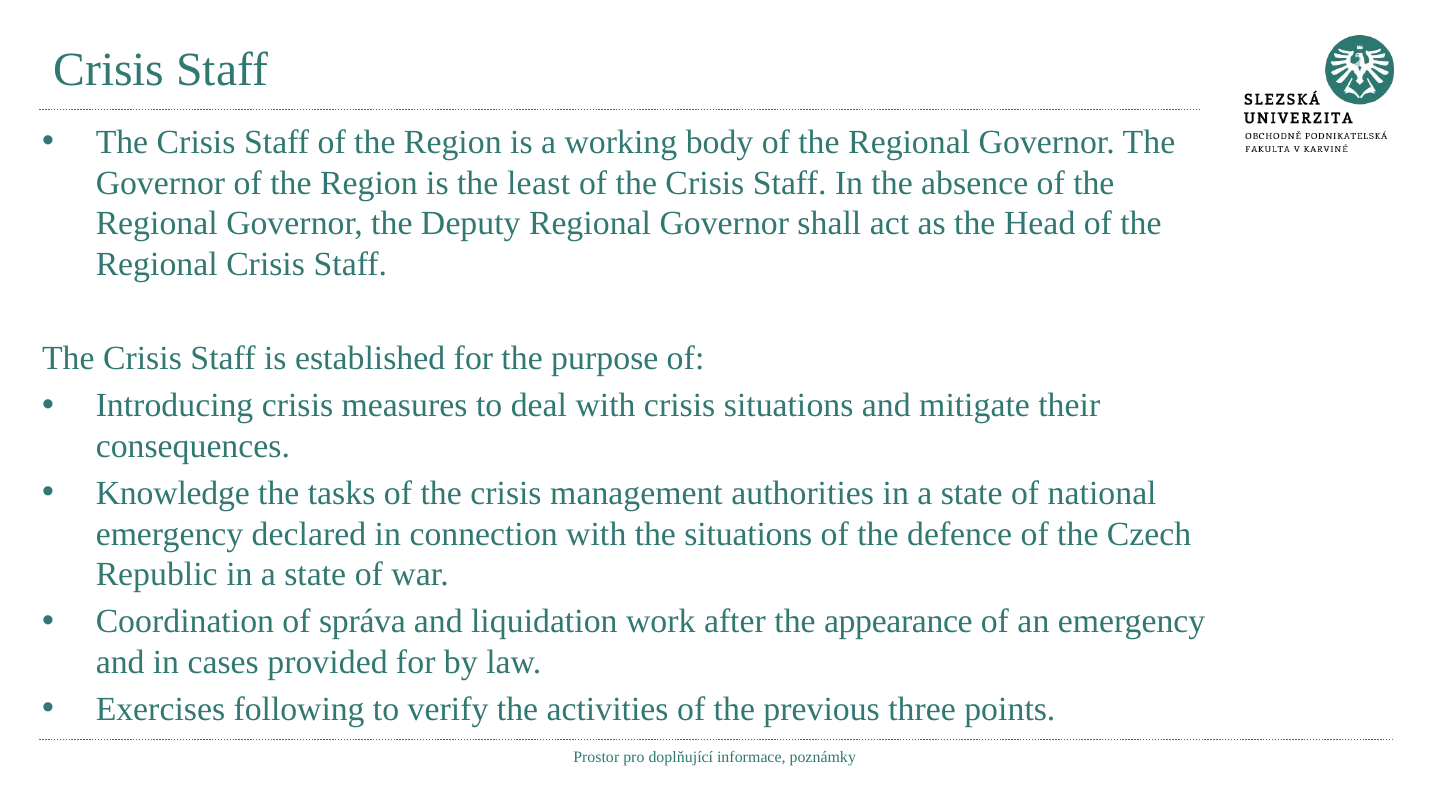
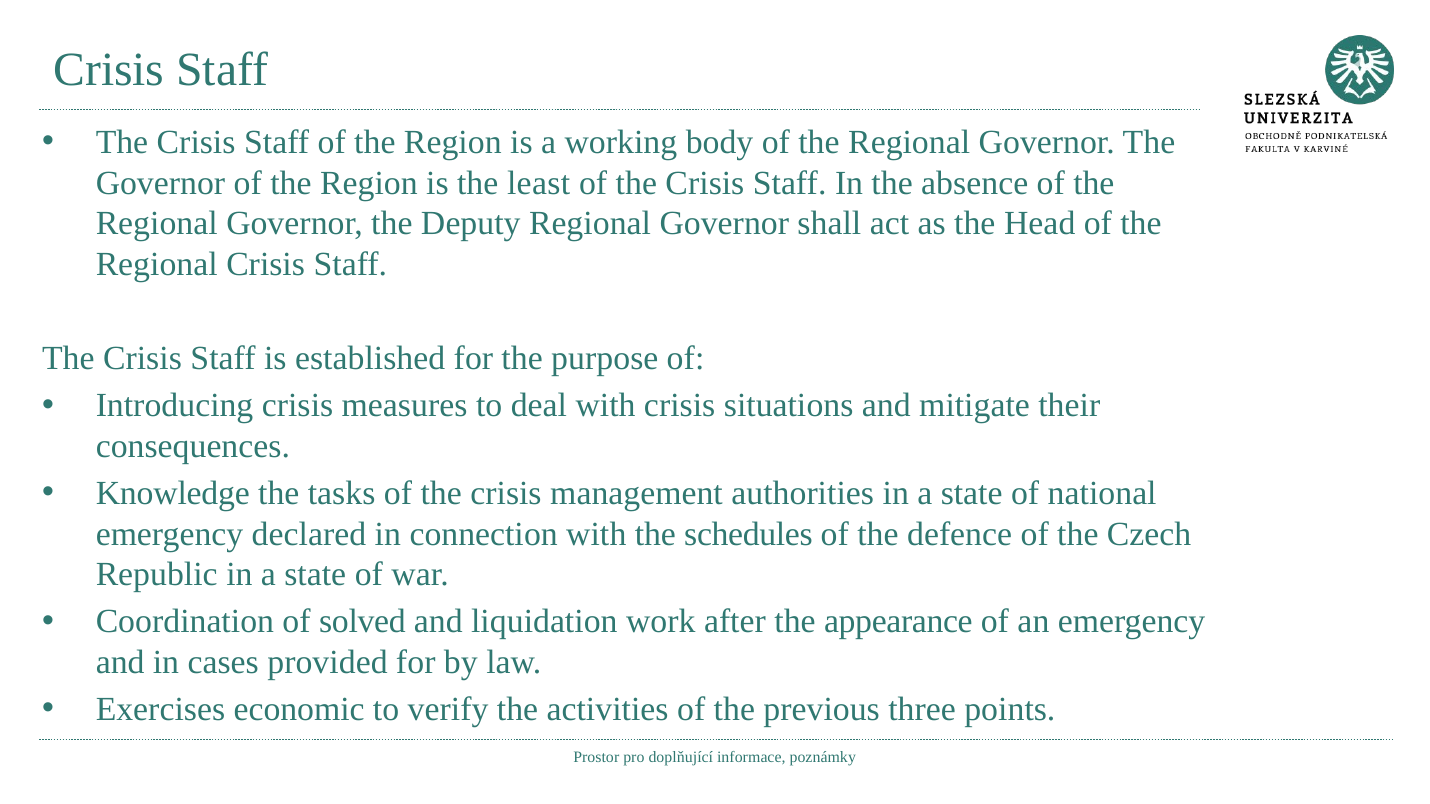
the situations: situations -> schedules (748, 534)
správa: správa -> solved (362, 622)
following: following -> economic (299, 710)
